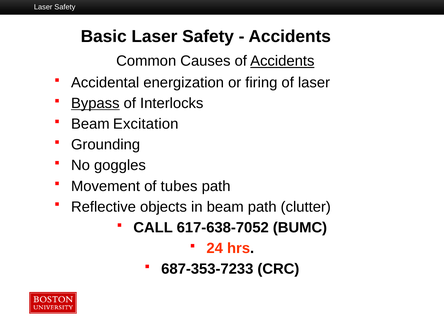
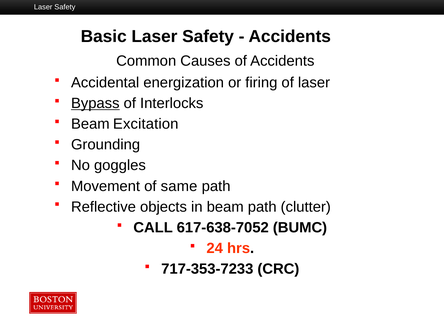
Accidents underline: present -> none (282, 61)
tubes: tubes -> same (179, 186)
687-353-7233: 687-353-7233 -> 717-353-7233 (207, 269)
